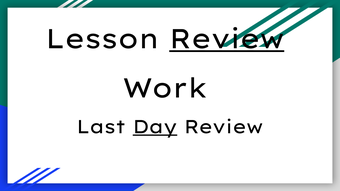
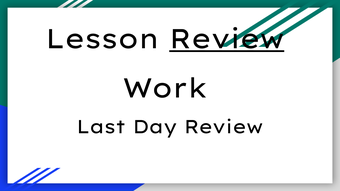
Day underline: present -> none (155, 127)
